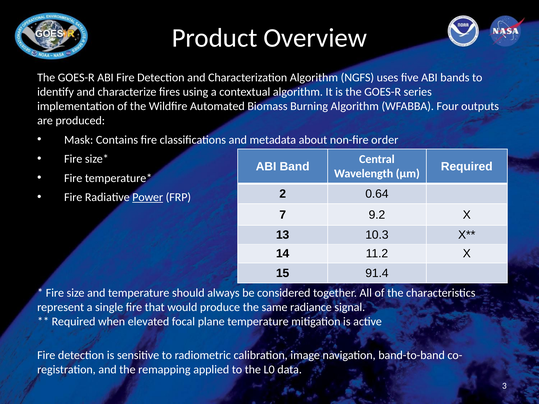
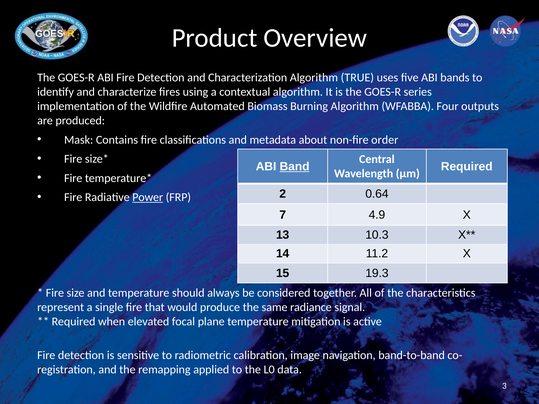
NGFS: NGFS -> TRUE (357, 78)
Band underline: none -> present (295, 167)
9.2: 9.2 -> 4.9 (377, 215)
91.4: 91.4 -> 19.3 (377, 273)
